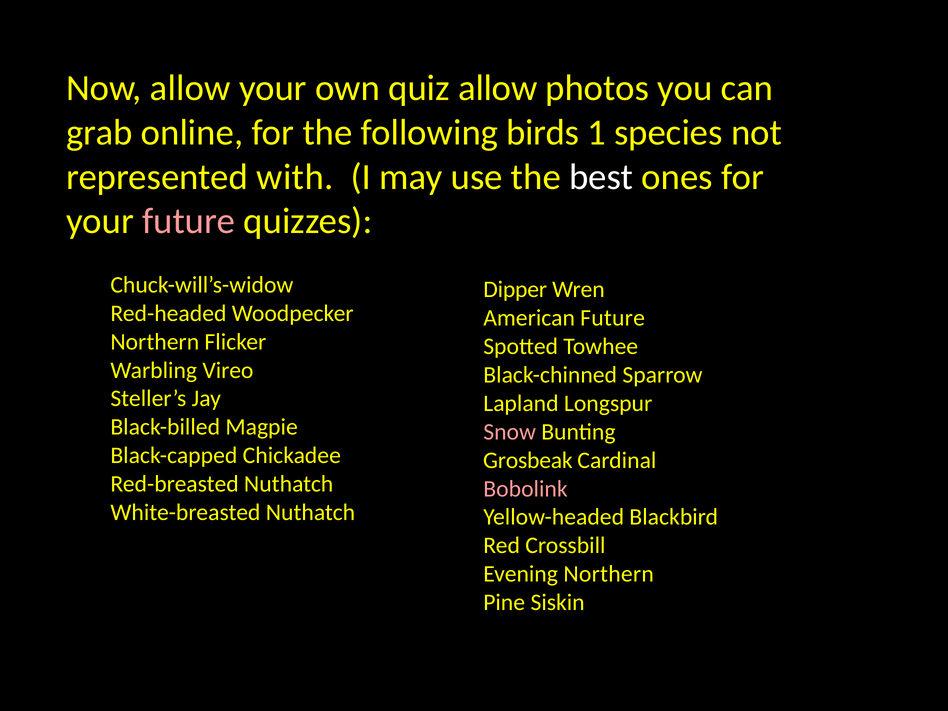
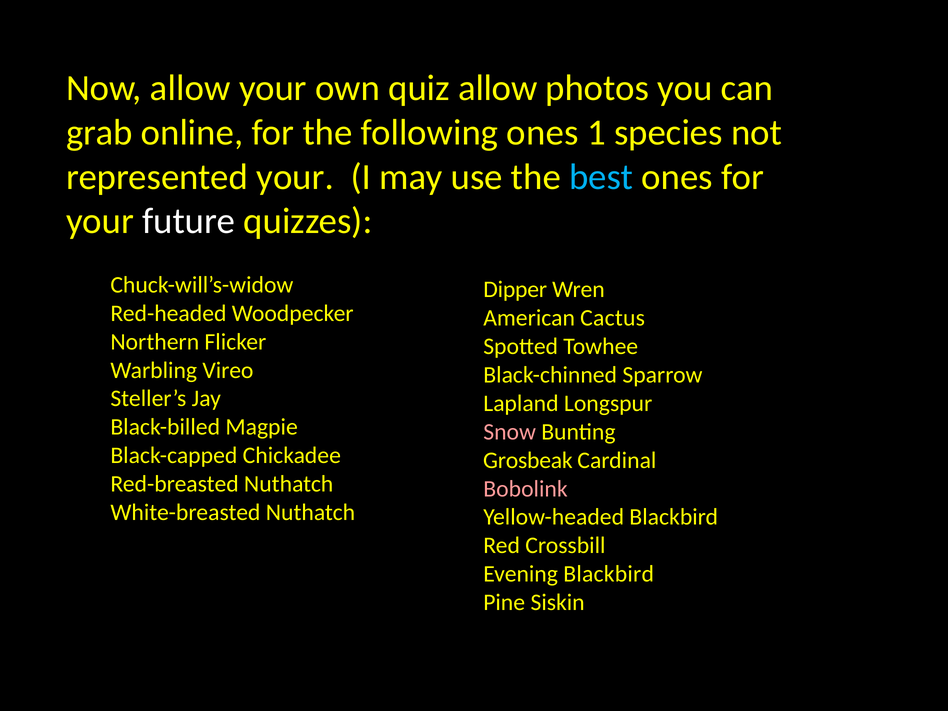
following birds: birds -> ones (542, 133)
represented with: with -> your (295, 177)
best colour: white -> light blue (601, 177)
future colour: pink -> white (189, 221)
American Future: Future -> Cactus (613, 318)
Evening Northern: Northern -> Blackbird (609, 574)
